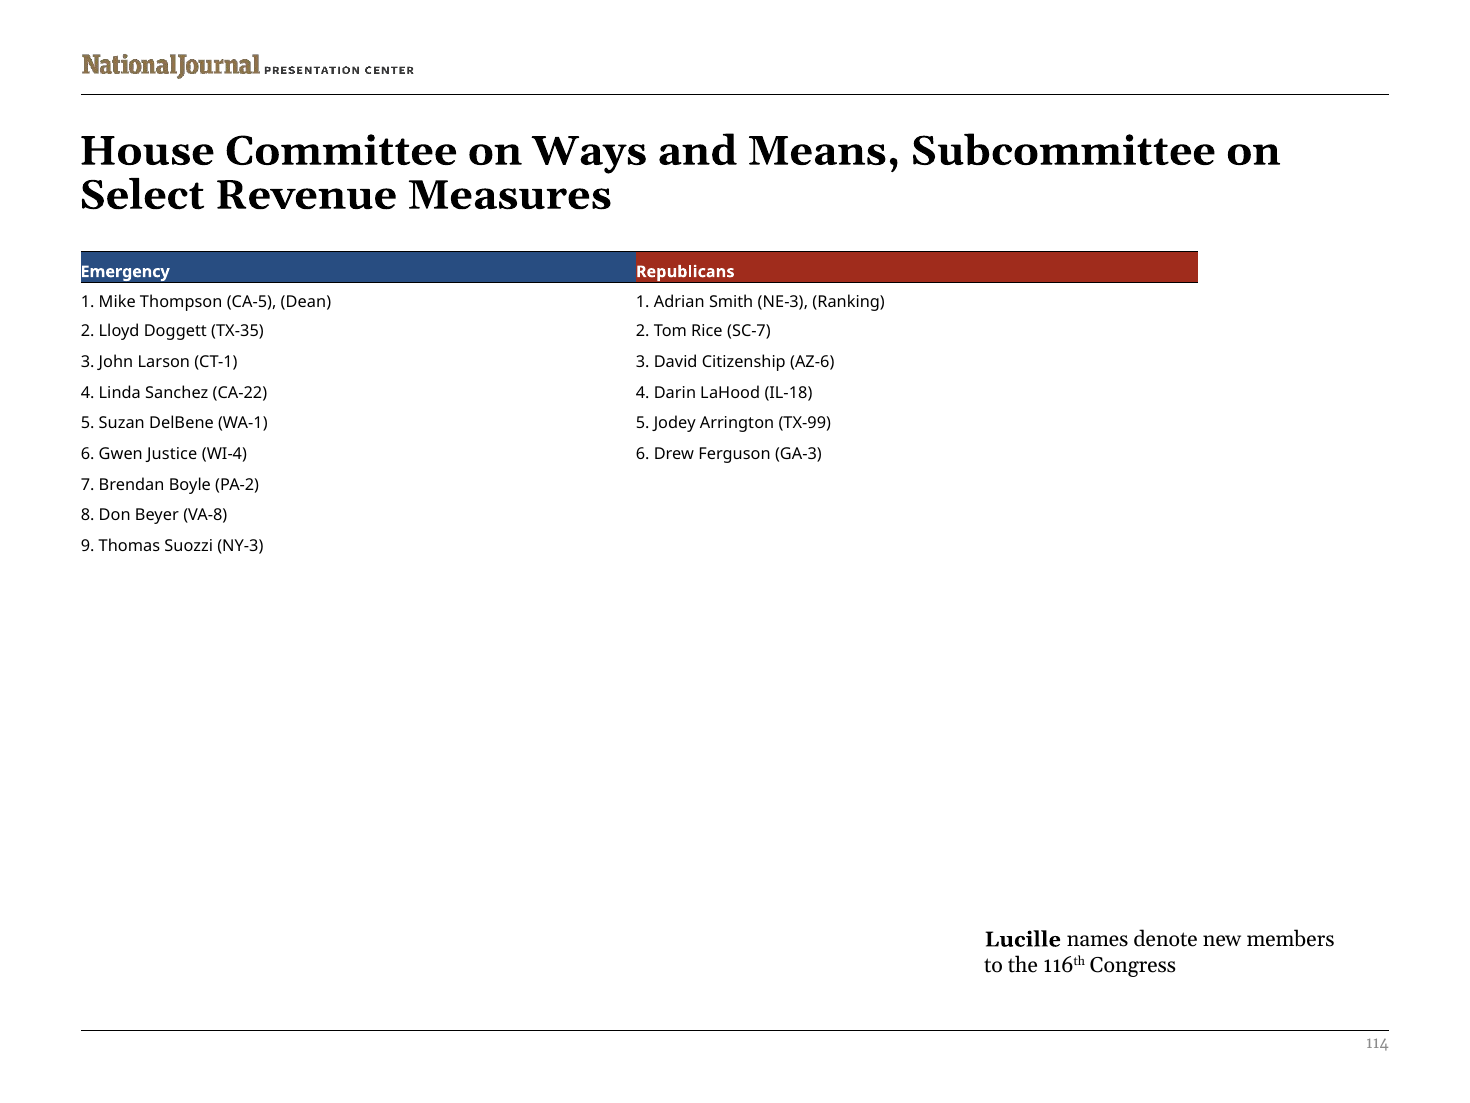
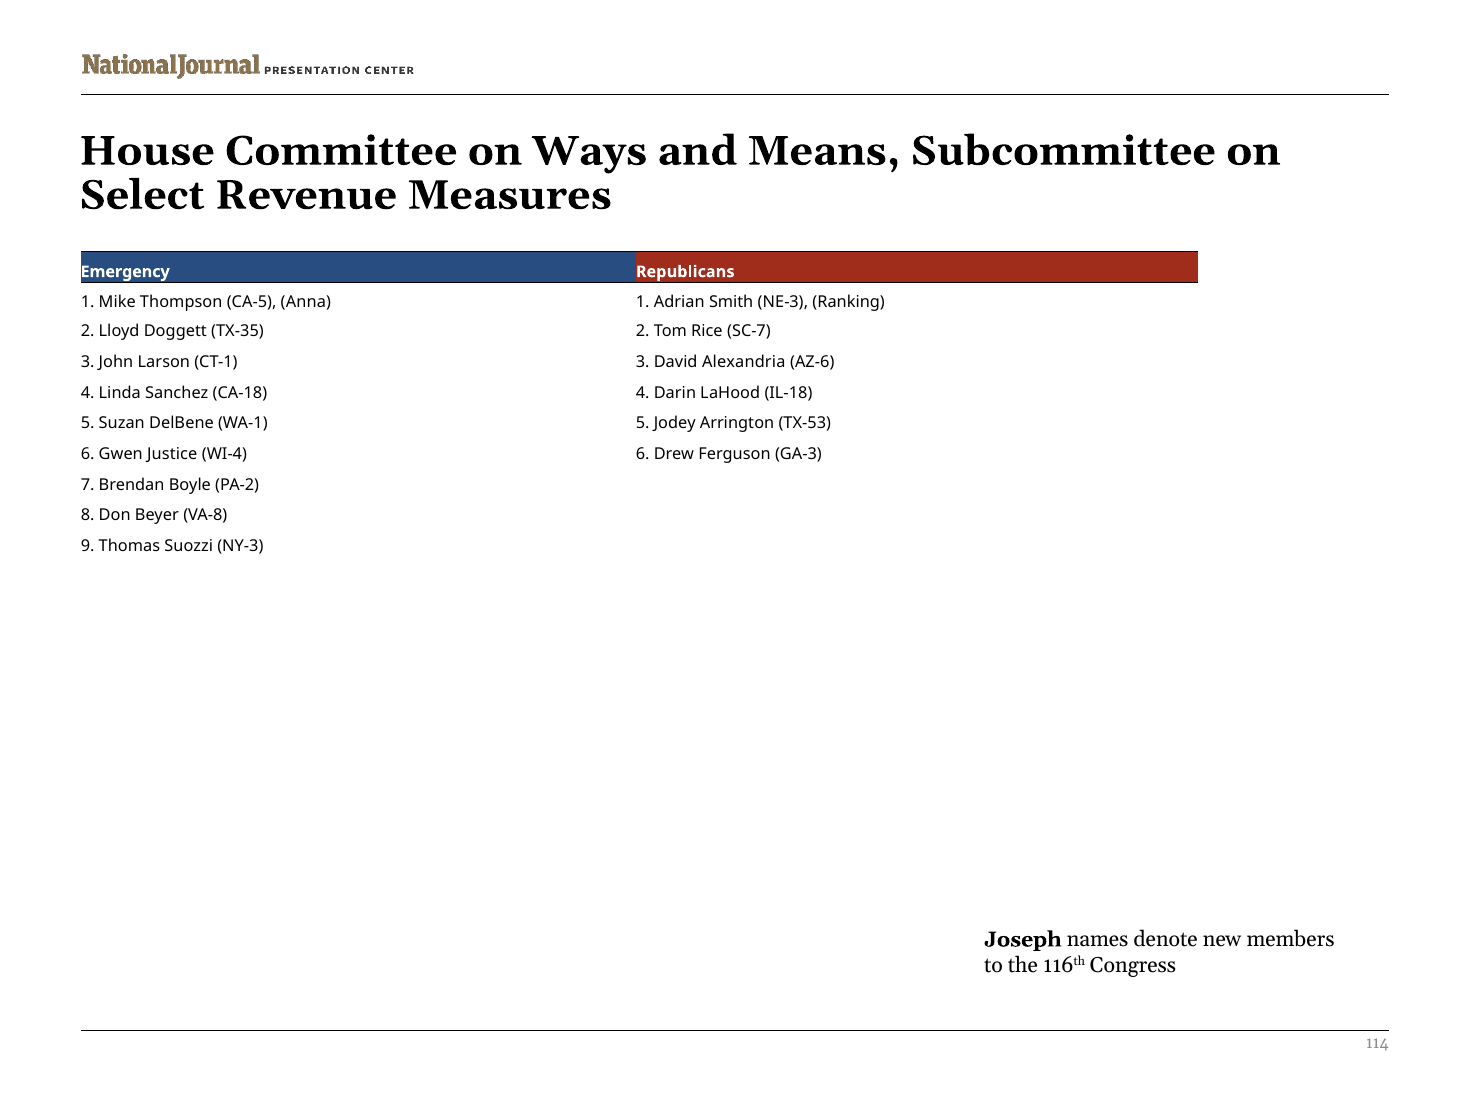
Dean: Dean -> Anna (306, 302)
Citizenship: Citizenship -> Alexandria (744, 362)
CA-22: CA-22 -> CA-18 (240, 393)
TX-99: TX-99 -> TX-53 (805, 423)
Lucille: Lucille -> Joseph (1023, 939)
